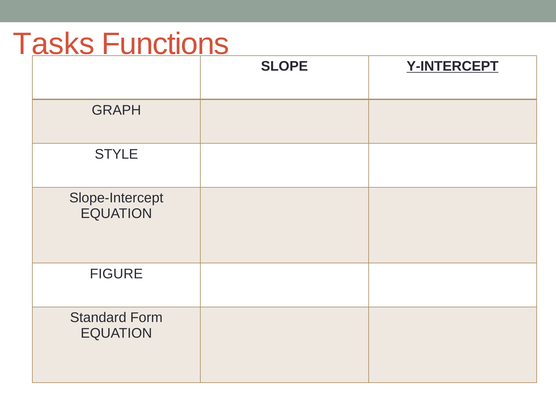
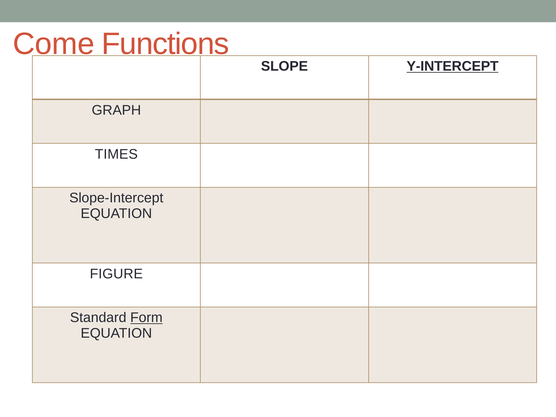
Tasks: Tasks -> Come (54, 44)
STYLE: STYLE -> TIMES (116, 154)
Form underline: none -> present (146, 318)
